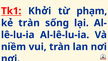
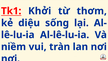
phạm: phạm -> thơm (92, 11)
kẻ tràn: tràn -> diệu (29, 23)
